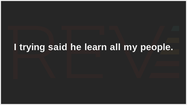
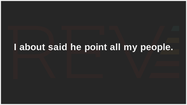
trying: trying -> about (32, 47)
learn: learn -> point (96, 47)
